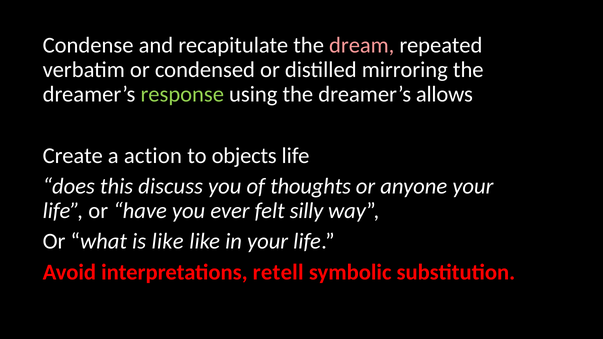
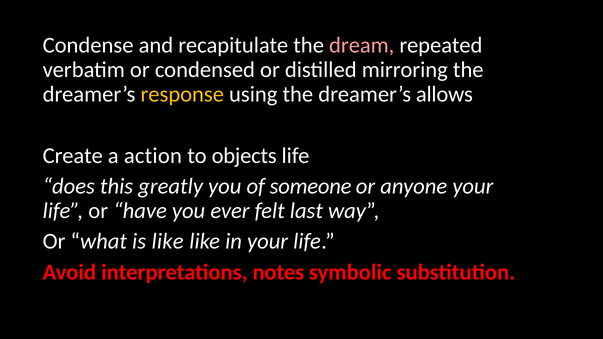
response colour: light green -> yellow (182, 94)
discuss: discuss -> greatly (171, 186)
thoughts: thoughts -> someone (311, 186)
silly: silly -> last (306, 211)
retell: retell -> notes (278, 272)
